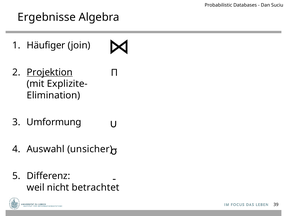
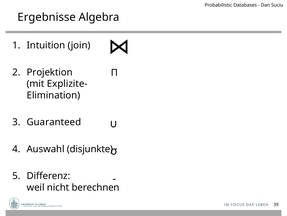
Häufiger: Häufiger -> Intuition (46, 45)
Projektion underline: present -> none (50, 72)
Umformung: Umformung -> Guaranteed (54, 122)
unsicher: unsicher -> disjunkte (90, 149)
betrachtet: betrachtet -> berechnen (96, 187)
